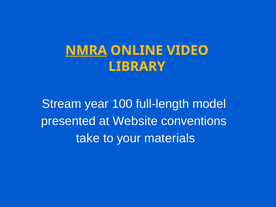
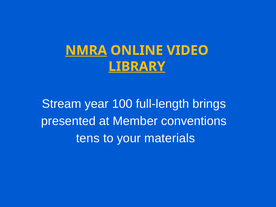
LIBRARY underline: none -> present (137, 66)
model: model -> brings (209, 104)
Website: Website -> Member (135, 121)
take: take -> tens (88, 138)
